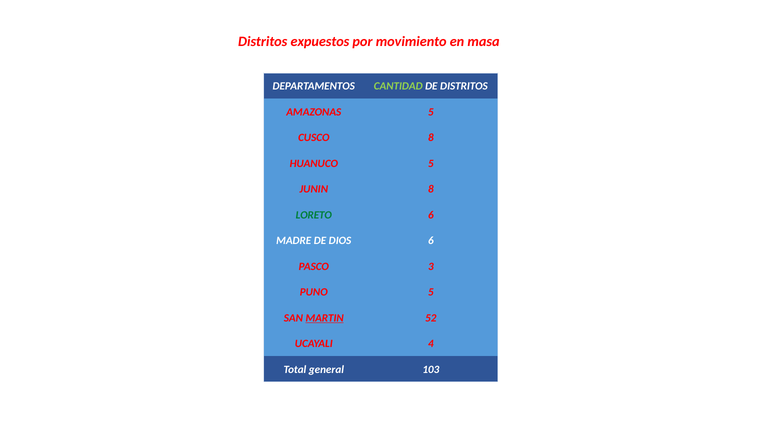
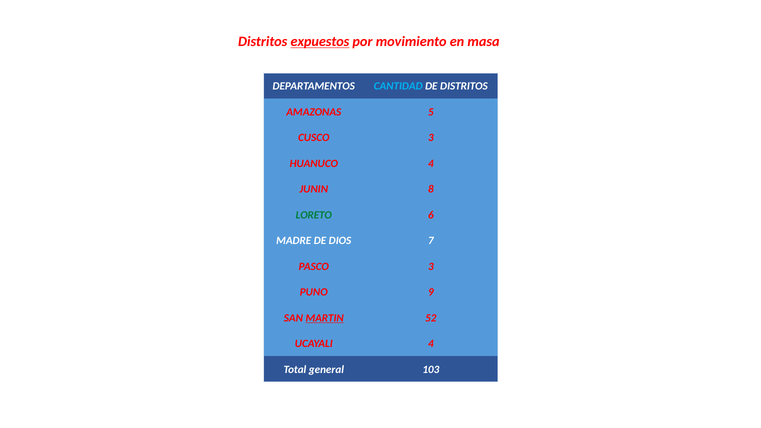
expuestos underline: none -> present (320, 42)
CANTIDAD colour: light green -> light blue (398, 86)
CUSCO 8: 8 -> 3 (431, 138)
HUANUCO 5: 5 -> 4 (431, 163)
DIOS 6: 6 -> 7 (431, 241)
PUNO 5: 5 -> 9 (431, 292)
